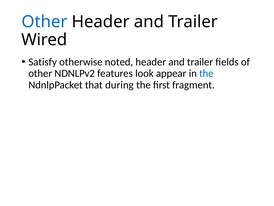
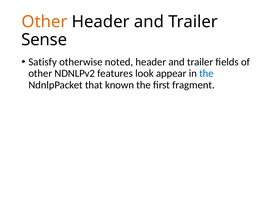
Other colour: blue -> orange (44, 22)
Wired: Wired -> Sense (44, 40)
during: during -> known (120, 85)
